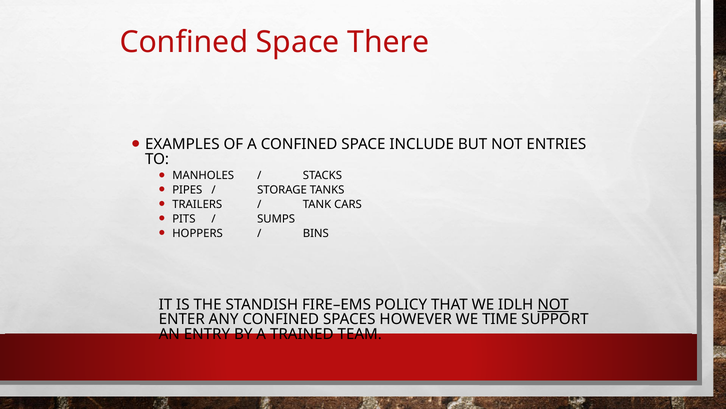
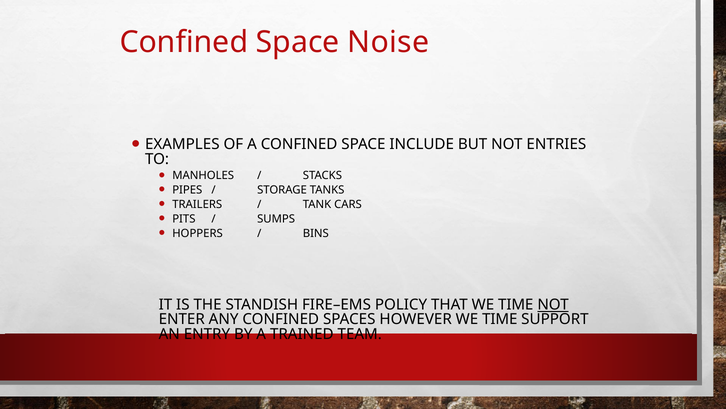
There: There -> Noise (388, 42)
THAT WE IDLH: IDLH -> TIME (516, 304)
